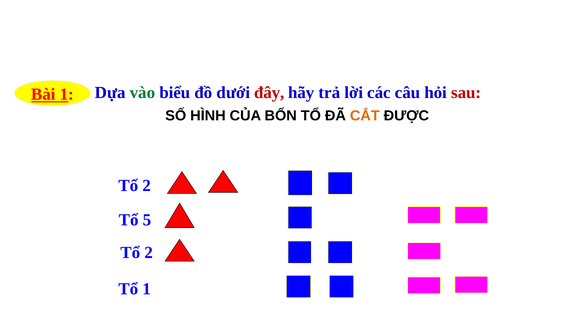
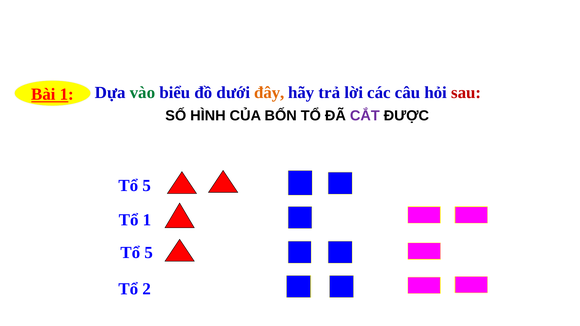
đây colour: red -> orange (269, 93)
CẮT colour: orange -> purple (365, 116)
2: 2 -> 5 (147, 186)
Tổ 5: 5 -> 1 (147, 220)
2: 2 -> 5 (149, 253)
Tổ 1: 1 -> 2 (147, 289)
